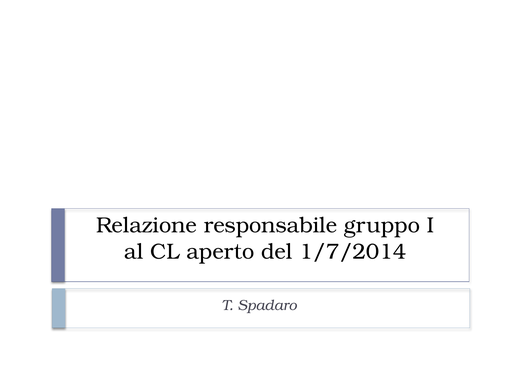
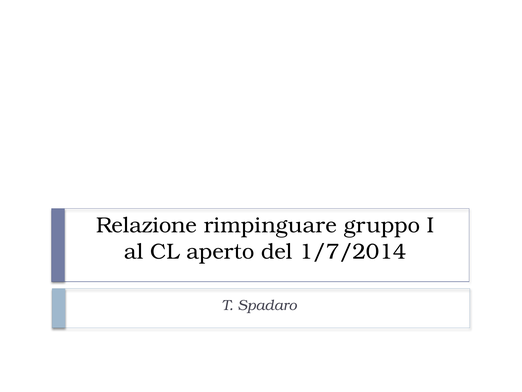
responsabile: responsabile -> rimpinguare (270, 225)
